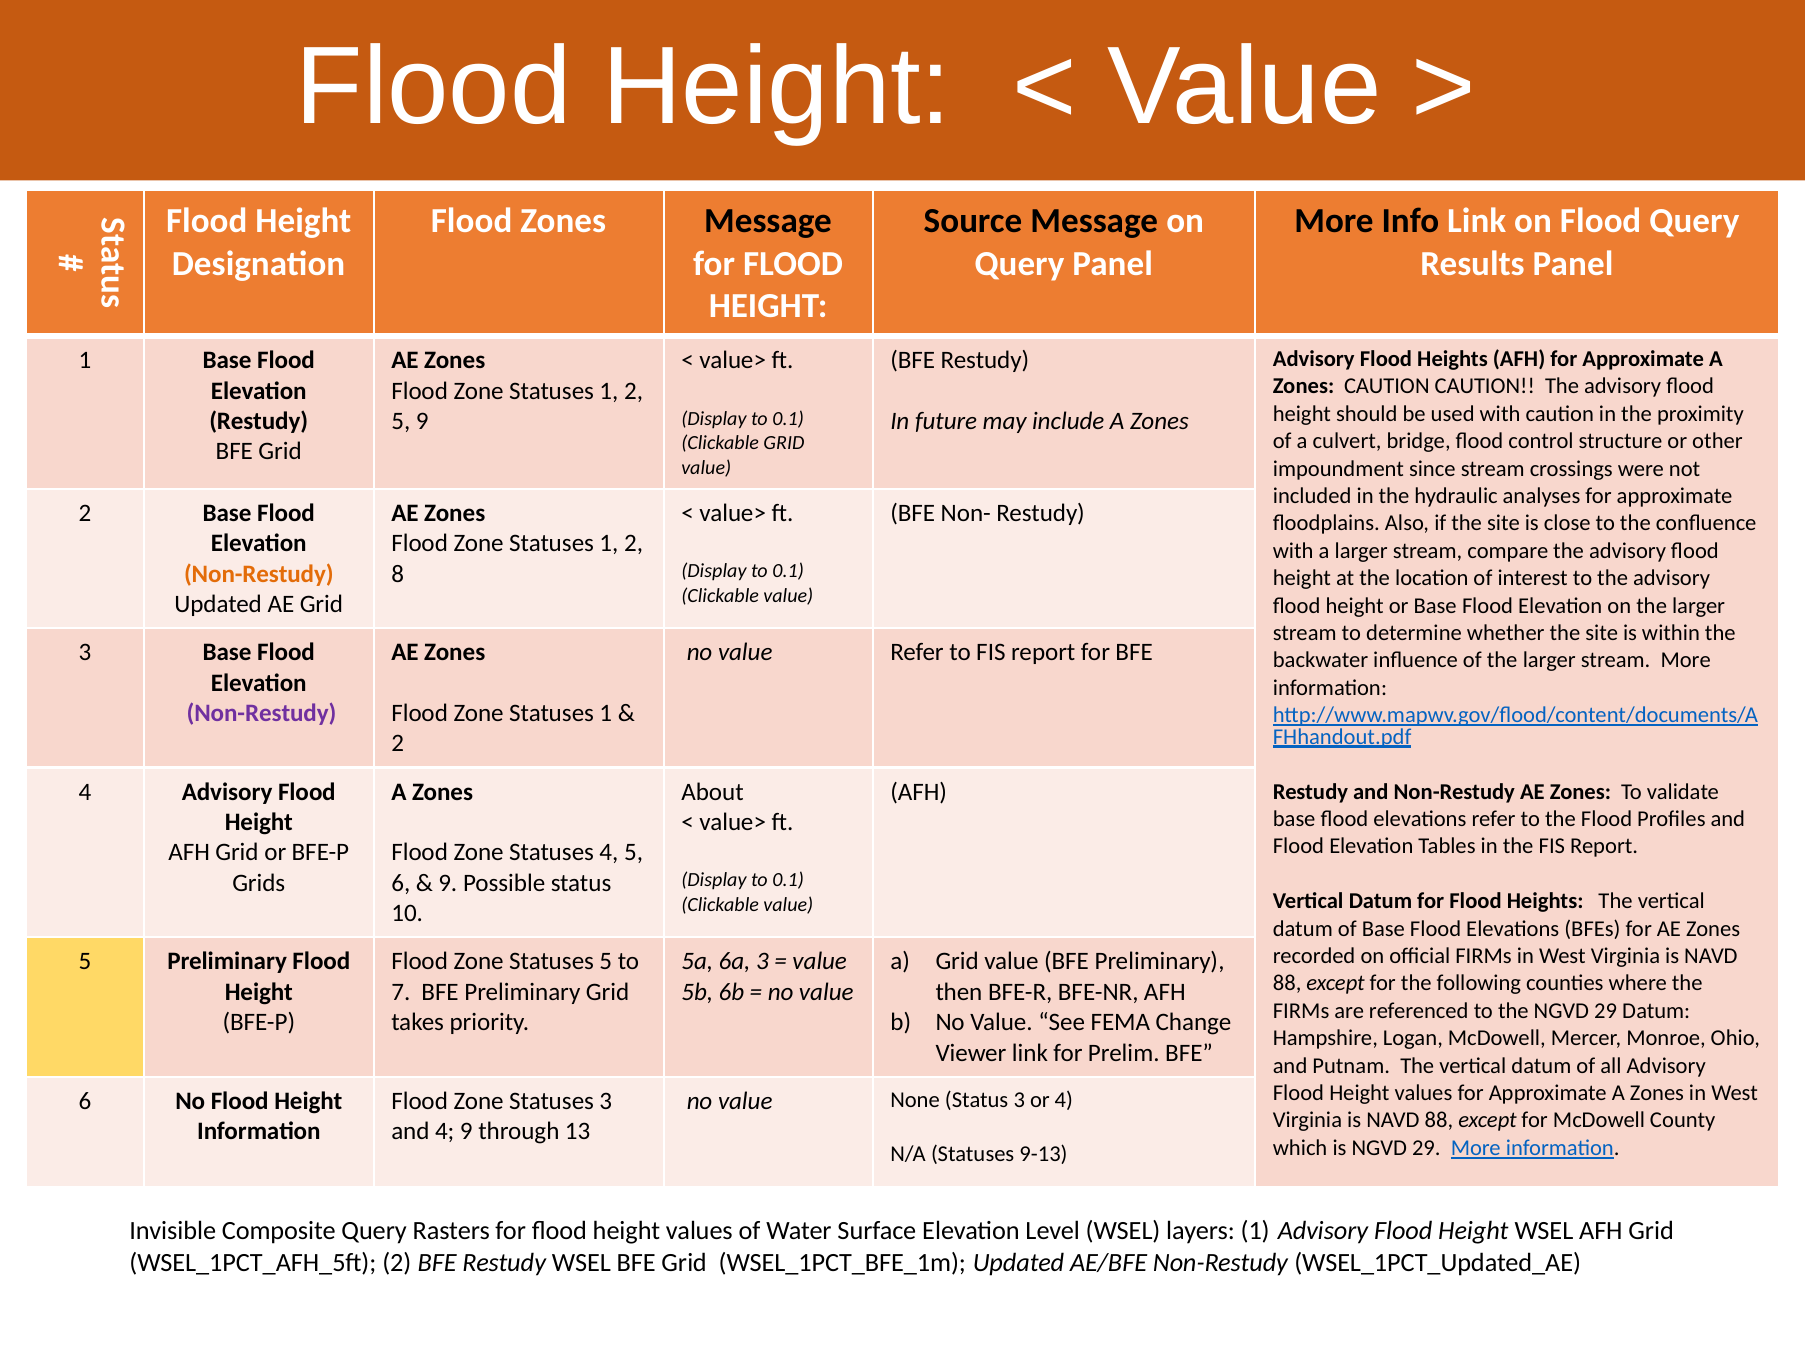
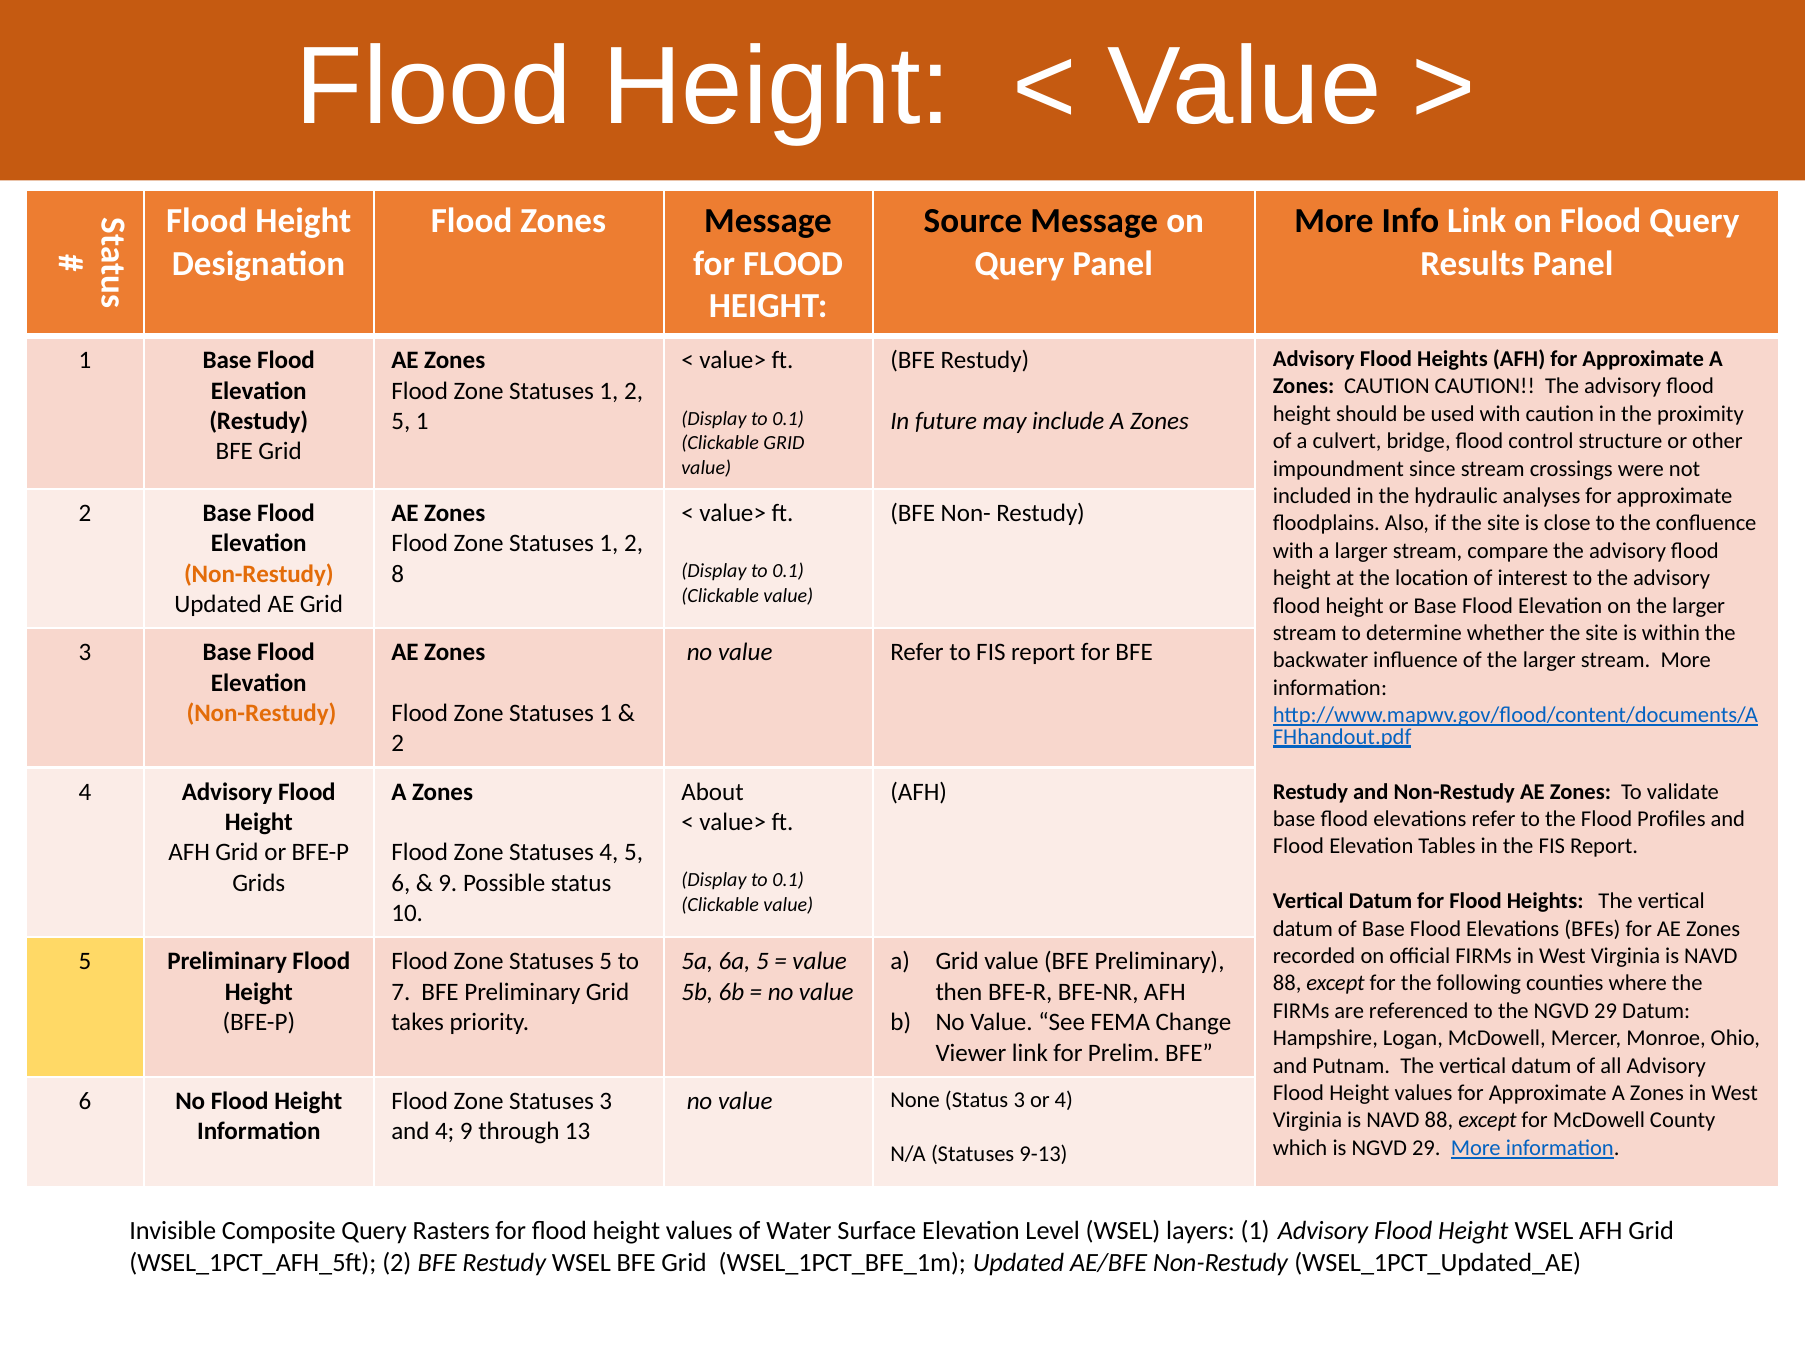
5 9: 9 -> 1 (422, 422)
Non-Restudy colour: purple -> orange (262, 714)
6a 3: 3 -> 5 (762, 962)
